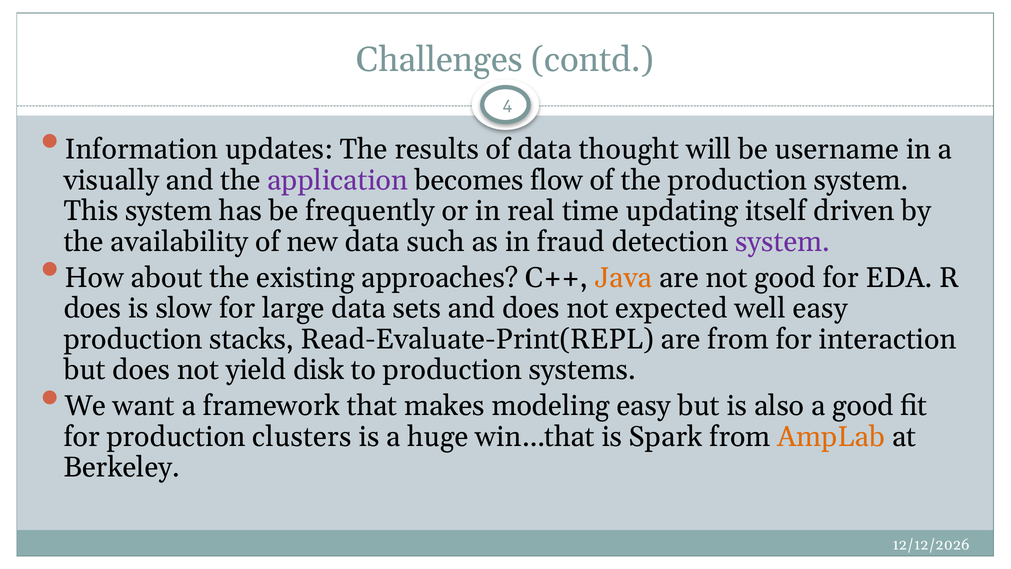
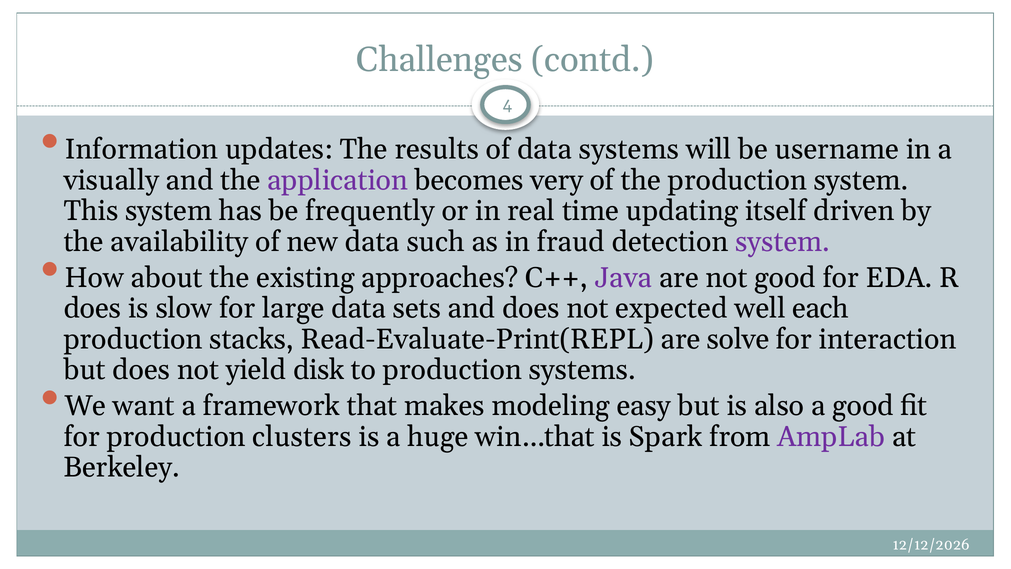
data thought: thought -> systems (629, 149)
flow: flow -> very (557, 180)
Java colour: orange -> purple (623, 278)
well easy: easy -> each (821, 308)
are from: from -> solve (738, 339)
AmpLab colour: orange -> purple (831, 436)
